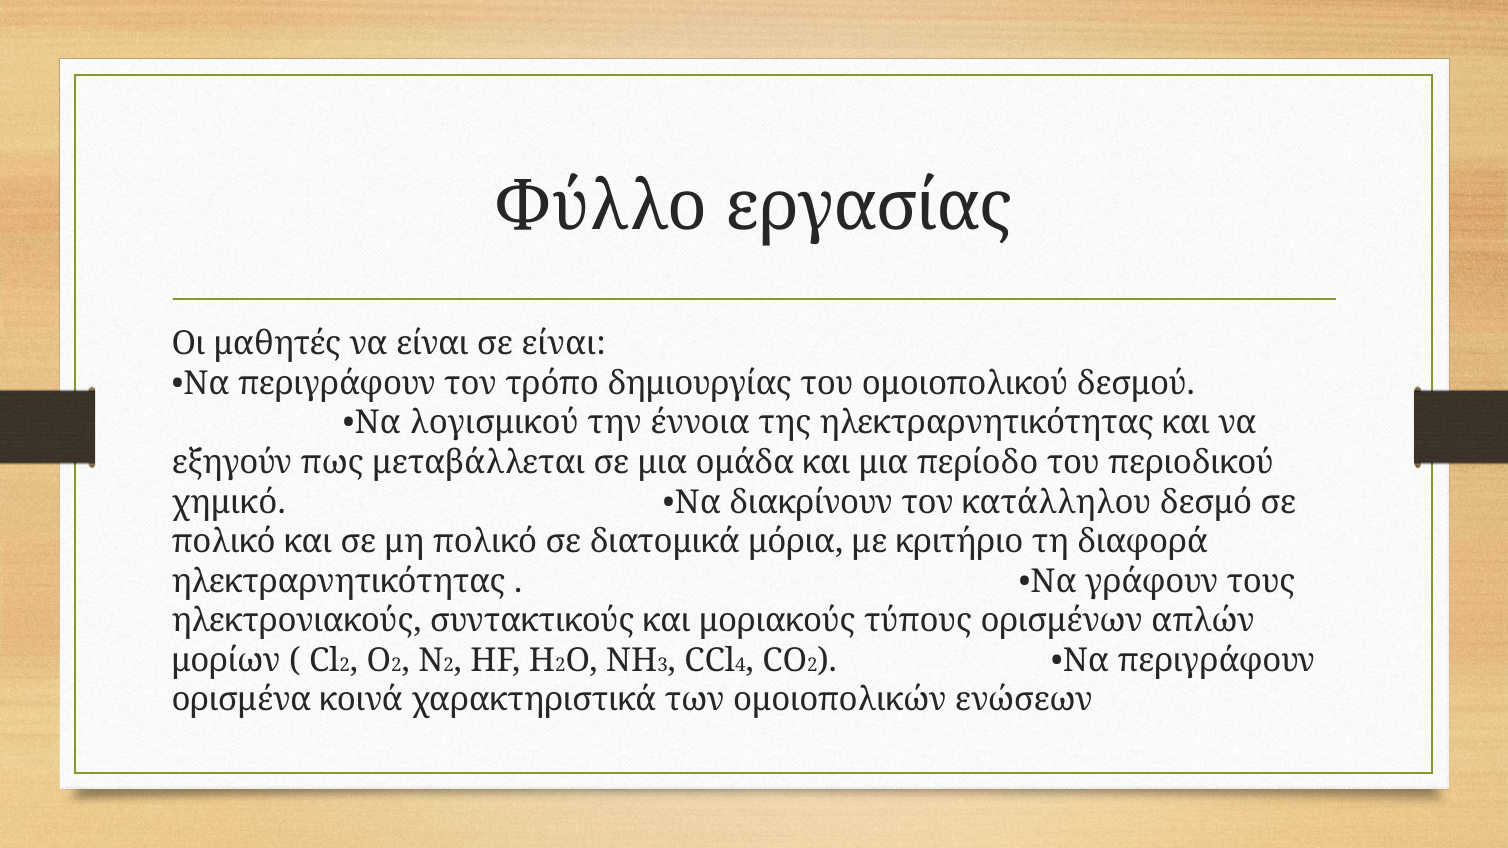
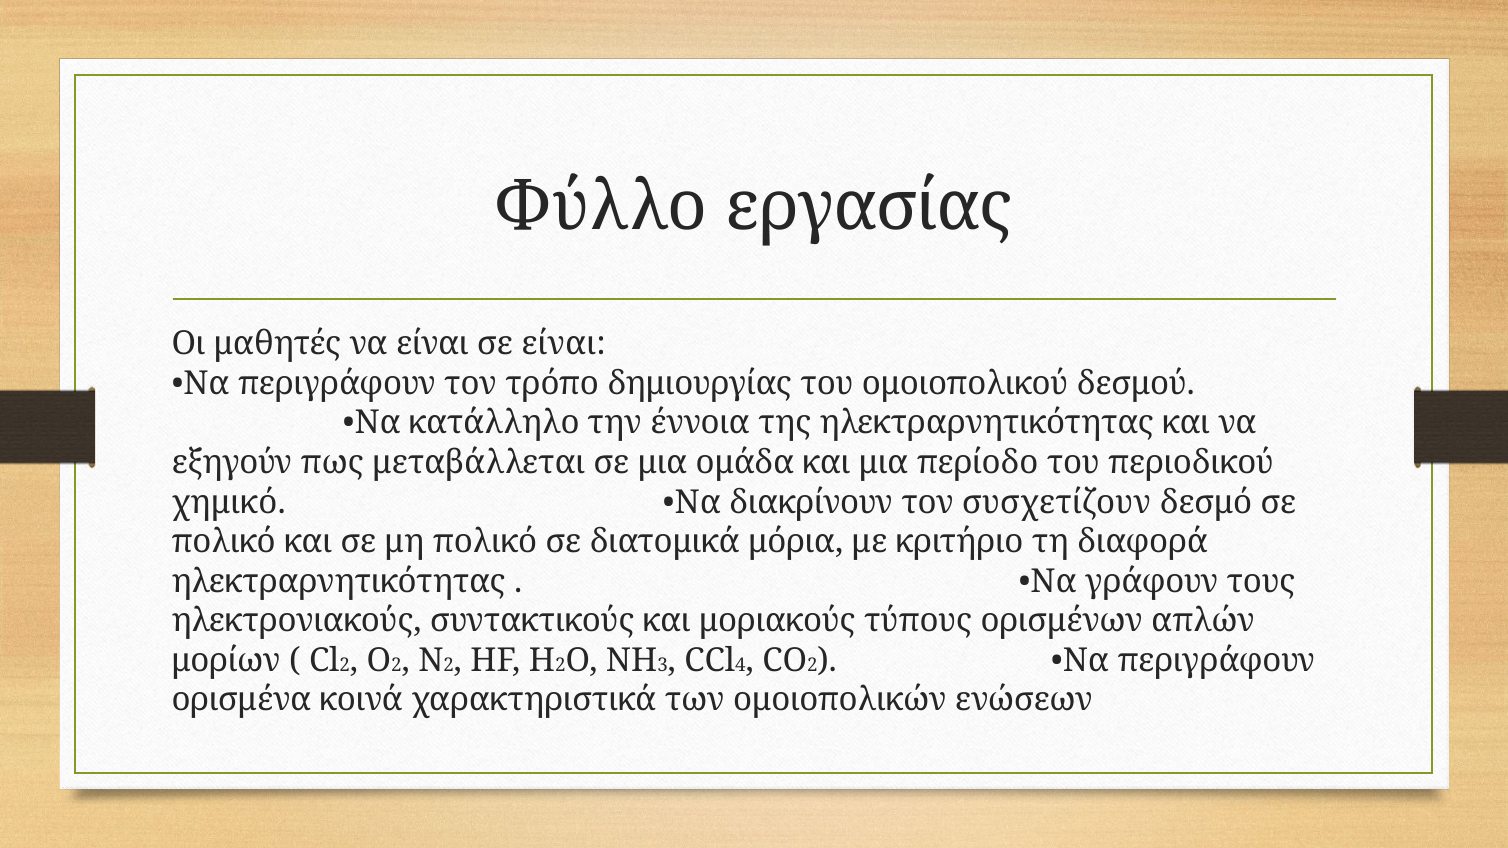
λογισμικού: λογισμικού -> κατάλληλο (494, 423)
κατάλληλου: κατάλληλου -> συσχετίζουν (1057, 502)
